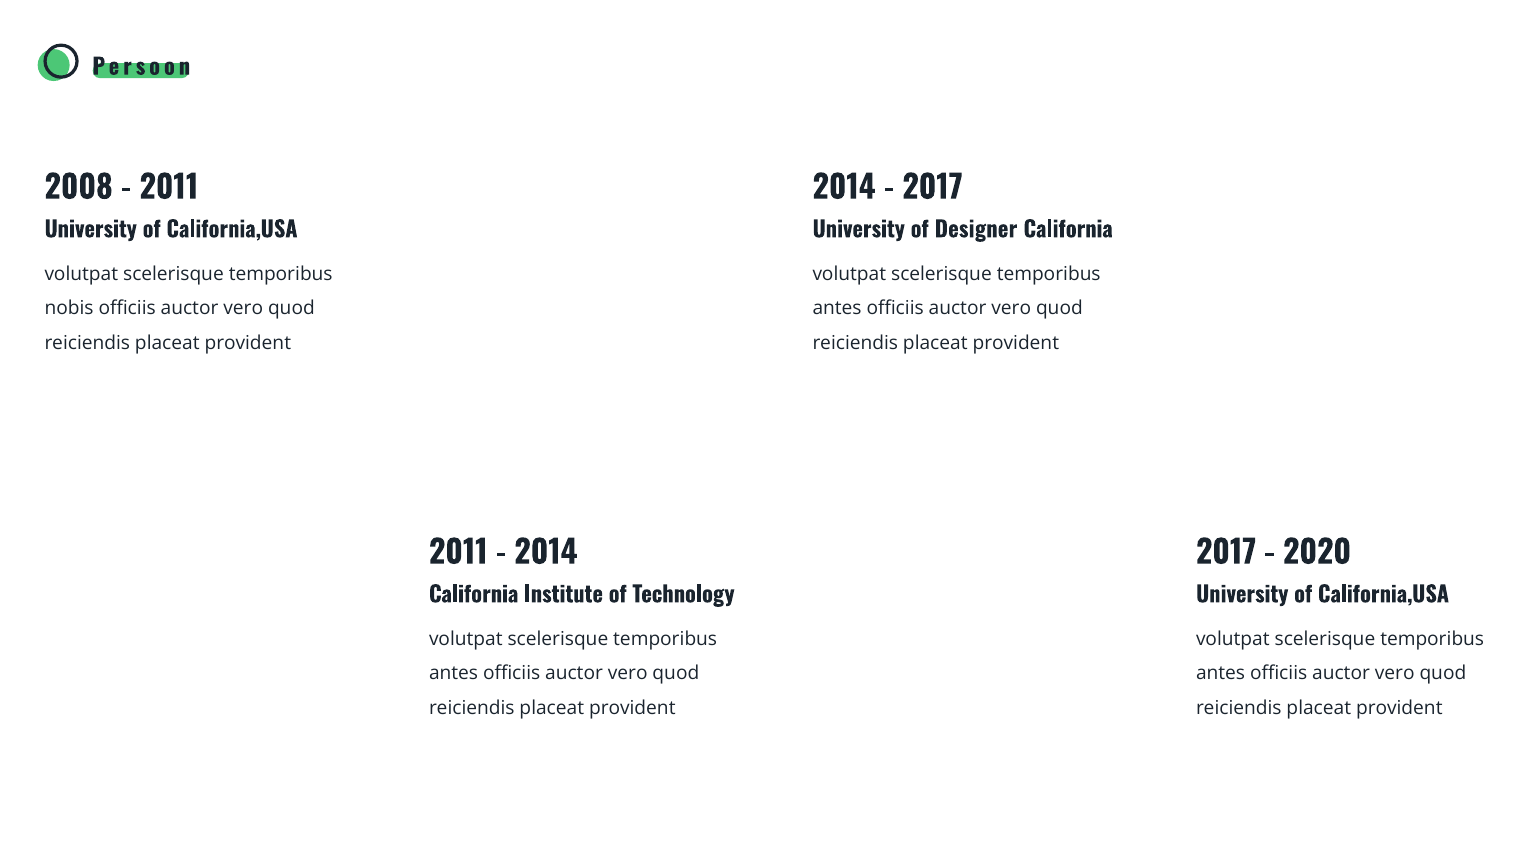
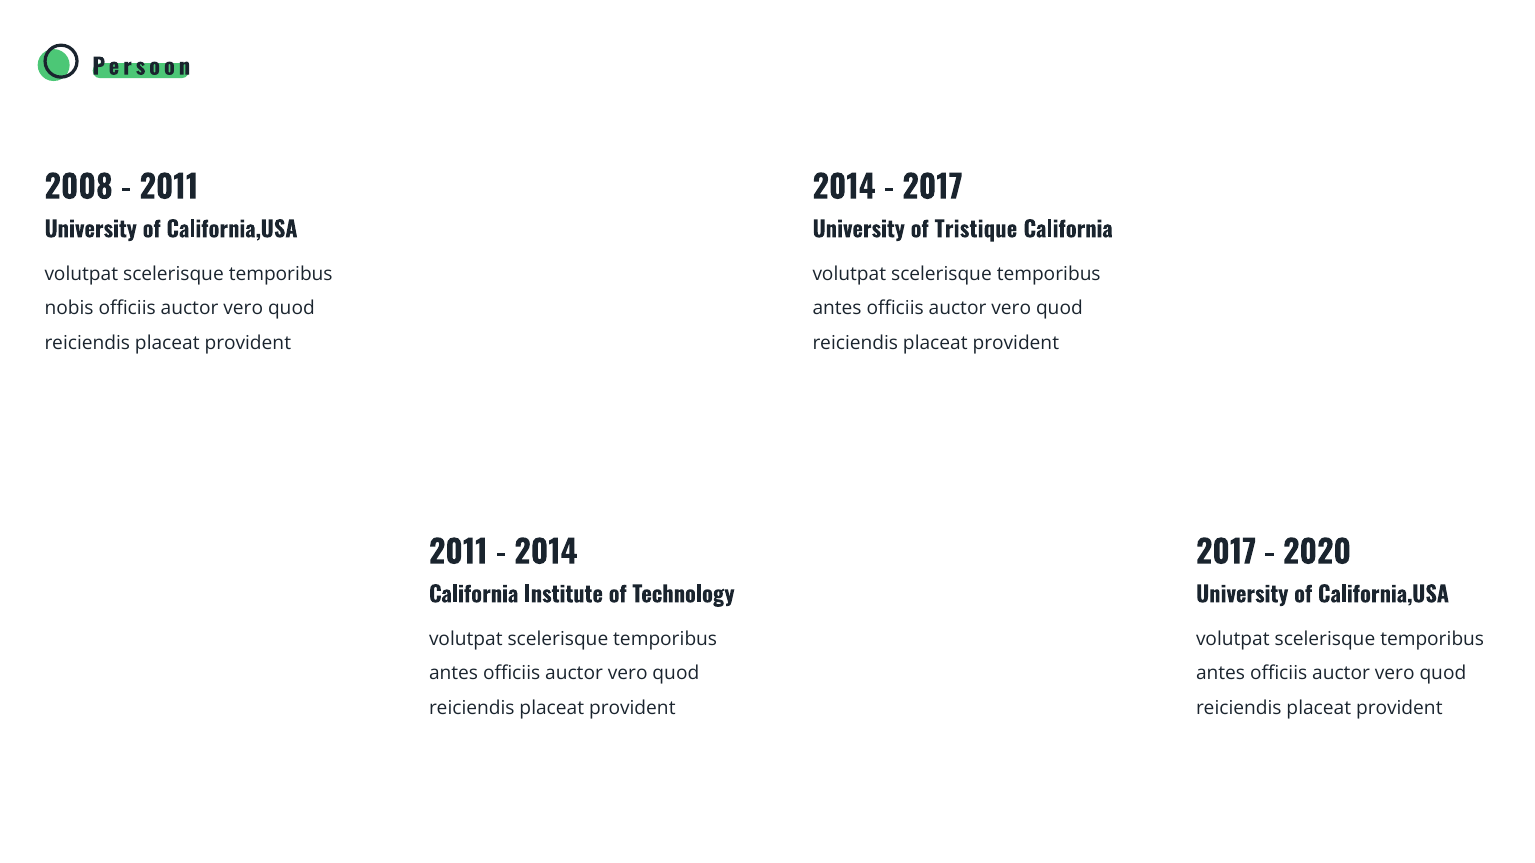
Designer: Designer -> Tristique (976, 230)
